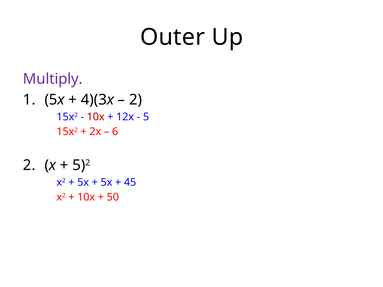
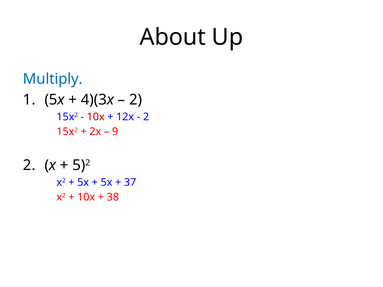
Outer: Outer -> About (173, 37)
Multiply colour: purple -> blue (53, 79)
5: 5 -> 2 (146, 117)
6: 6 -> 9 (115, 132)
45: 45 -> 37 (130, 183)
50: 50 -> 38 (113, 197)
